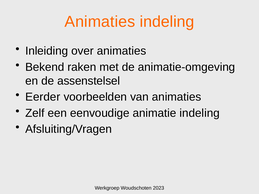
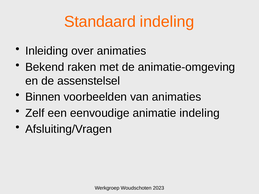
Animaties: Animaties -> Standaard (100, 22)
Eerder: Eerder -> Binnen (43, 97)
